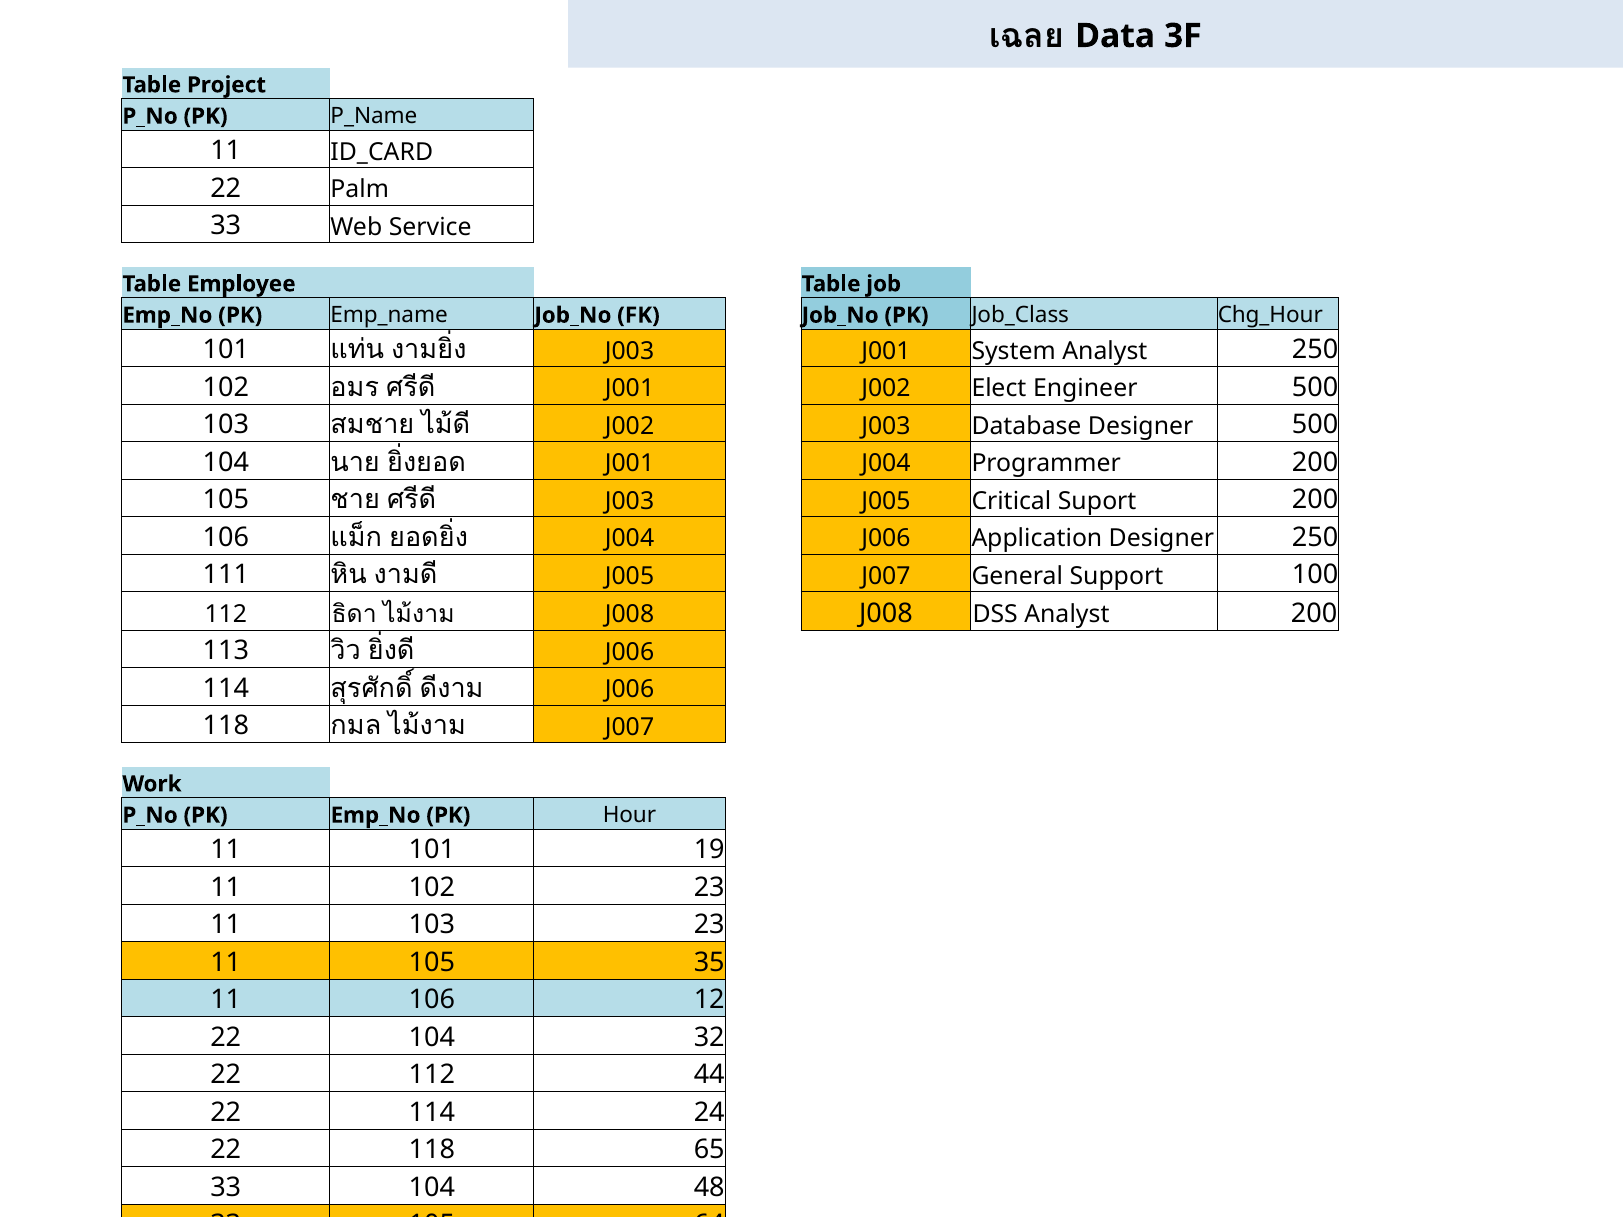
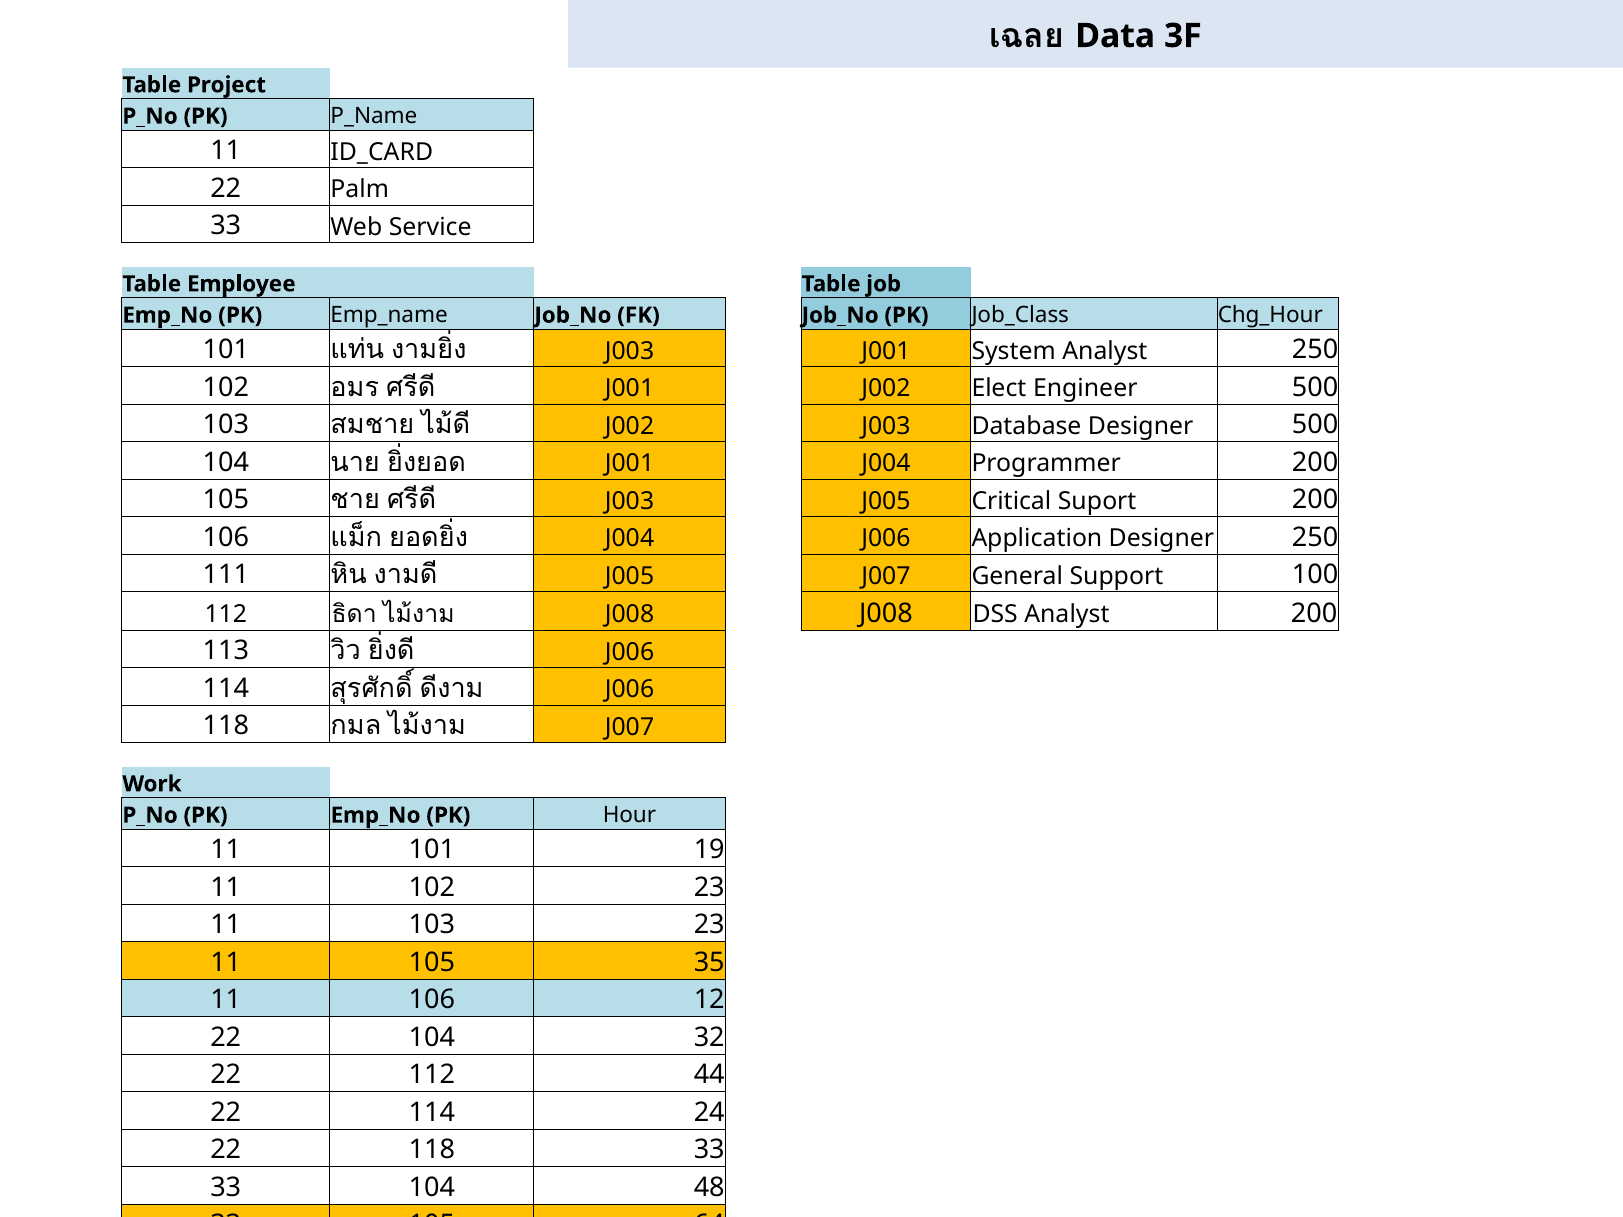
118 65: 65 -> 33 (709, 1150)
